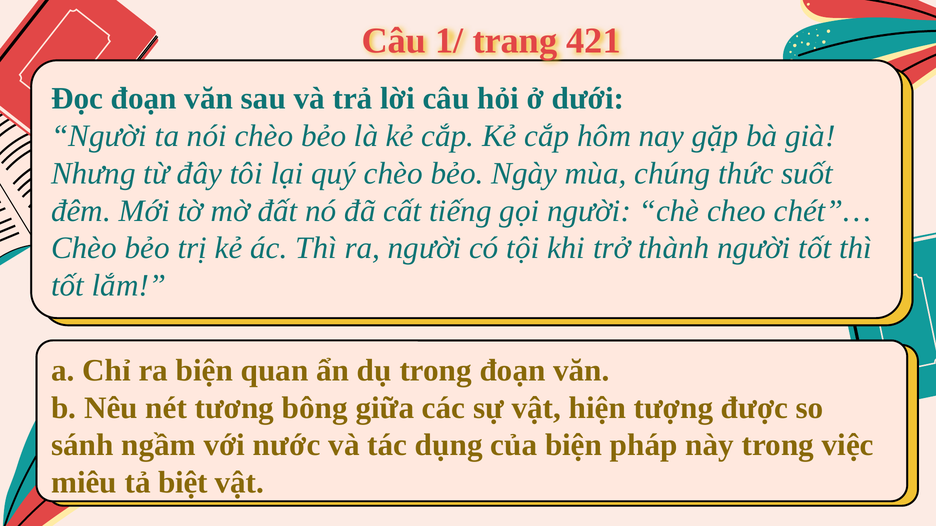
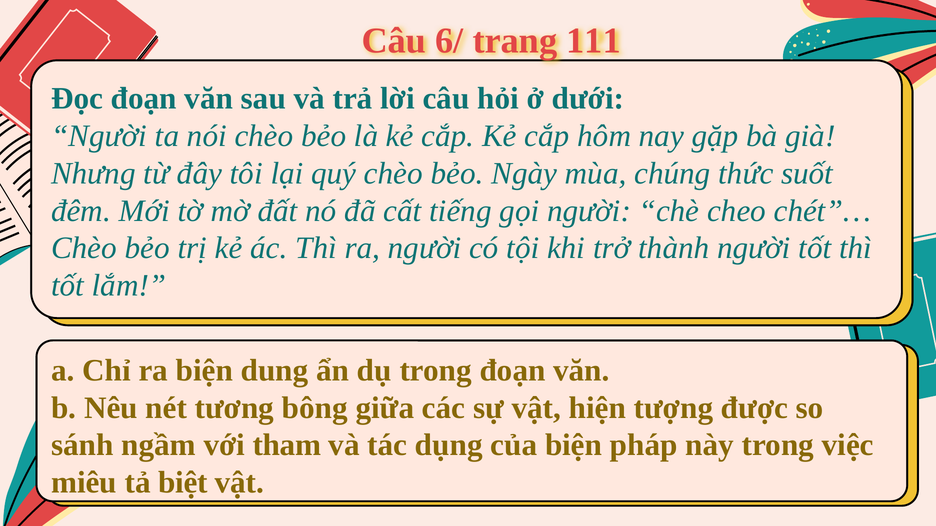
1/: 1/ -> 6/ (449, 41)
421: 421 -> 111 (594, 41)
quan: quan -> dung (275, 371)
nước: nước -> tham (287, 446)
